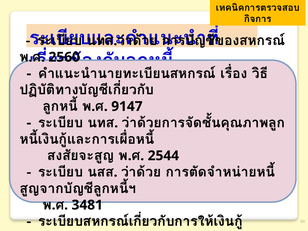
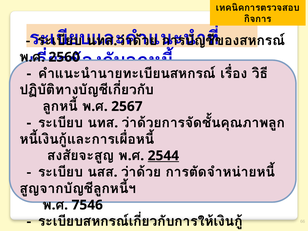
9147: 9147 -> 2567 (127, 106)
2544 underline: none -> present (163, 156)
3481: 3481 -> 7546 (87, 205)
